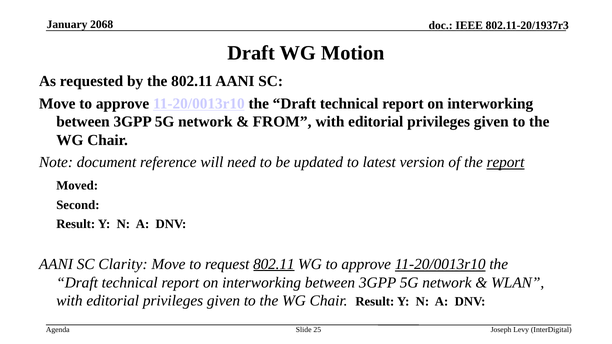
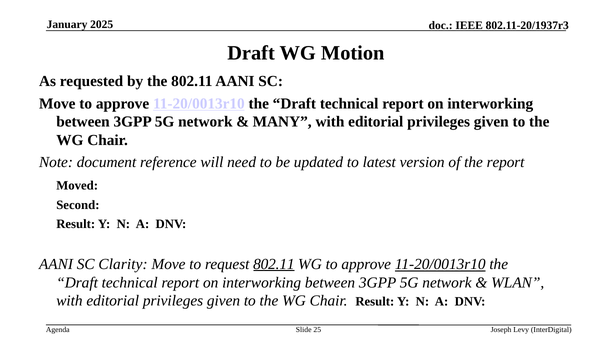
2068: 2068 -> 2025 (102, 24)
FROM: FROM -> MANY (282, 122)
report underline: present -> none (506, 163)
